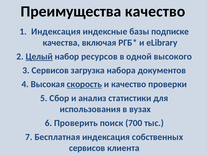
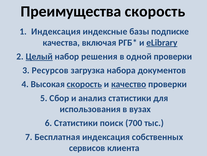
Преимущества качество: качество -> скорость (155, 11)
eLibrary underline: none -> present (162, 42)
ресурсов: ресурсов -> решения (99, 56)
одной высокого: высокого -> проверки (173, 56)
3 Сервисов: Сервисов -> Ресурсов (50, 70)
качество underline: none -> present (129, 84)
6 Проверить: Проверить -> Статистики (76, 123)
